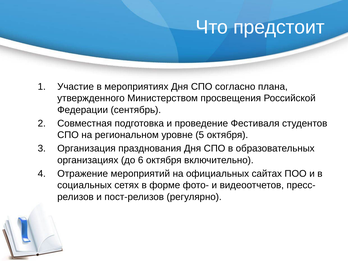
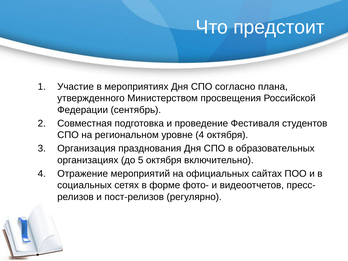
уровне 5: 5 -> 4 (200, 135)
6: 6 -> 5 (141, 160)
